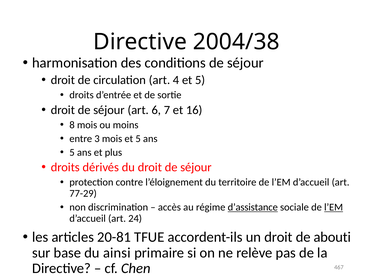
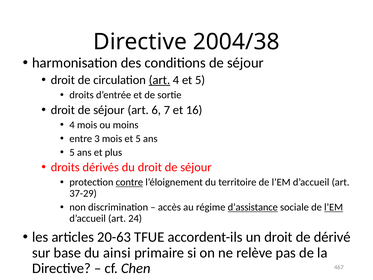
art underline: none -> present (159, 80)
8: 8 -> 4 (72, 125)
contre underline: none -> present (129, 182)
77-29: 77-29 -> 37-29 (83, 193)
20-81: 20-81 -> 20-63 (114, 237)
abouti: abouti -> dérivé (332, 237)
